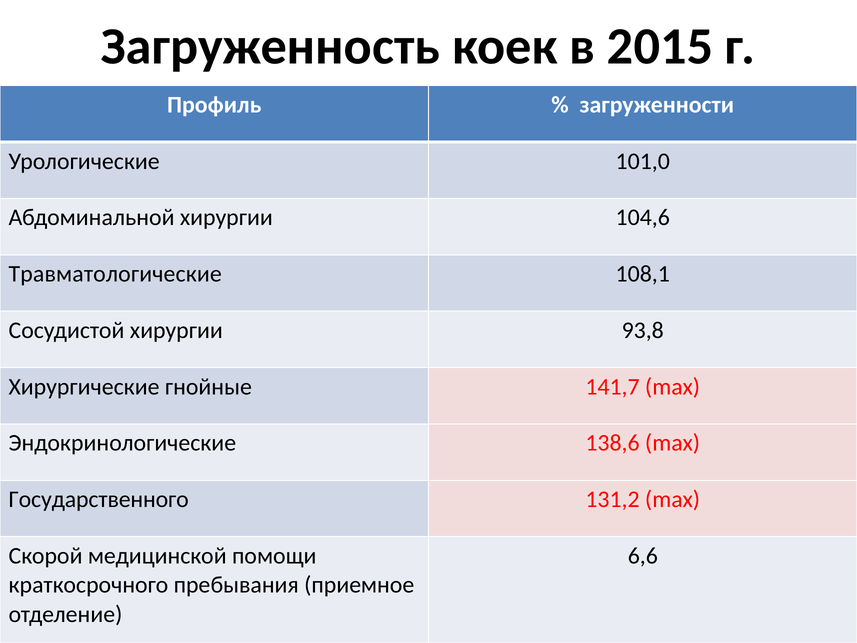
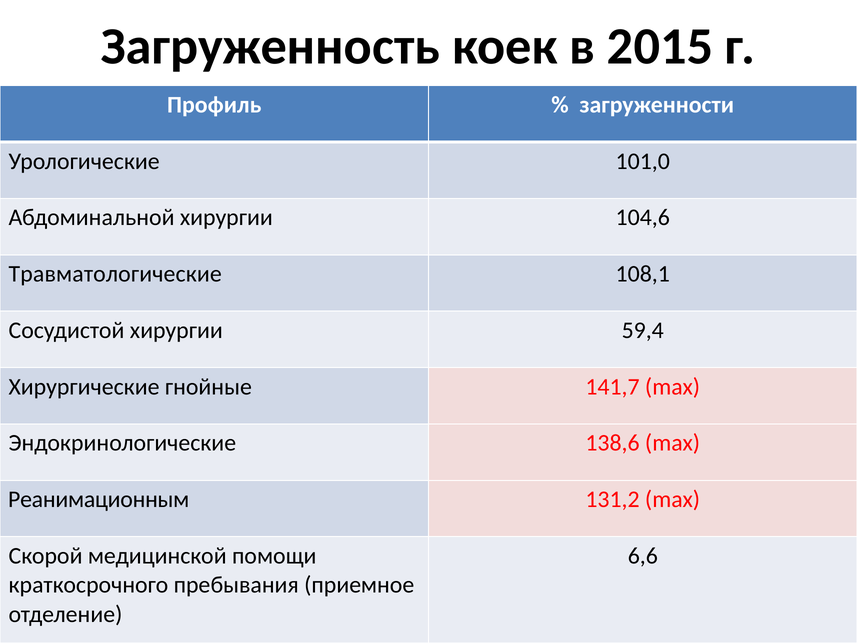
93,8: 93,8 -> 59,4 (643, 330)
Государственного: Государственного -> Реанимационным (99, 499)
